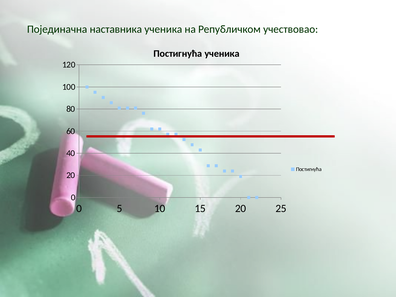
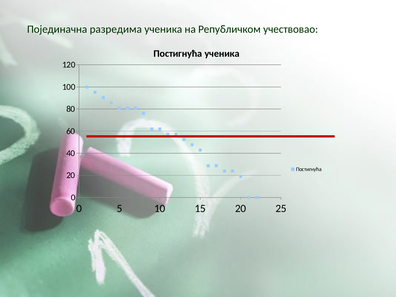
наставника: наставника -> разредима (116, 29)
